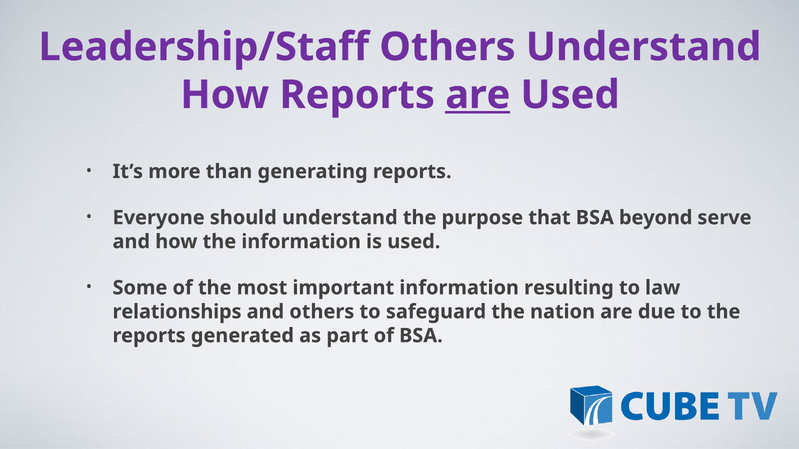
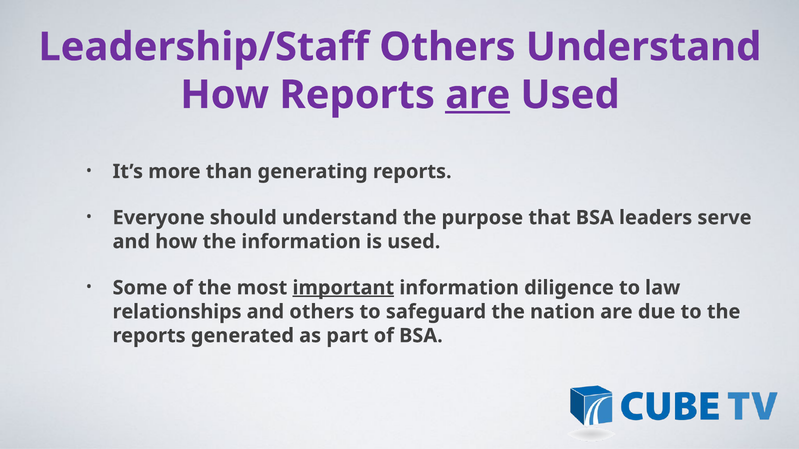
beyond: beyond -> leaders (656, 218)
important underline: none -> present (343, 288)
resulting: resulting -> diligence (569, 288)
